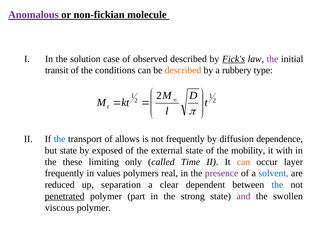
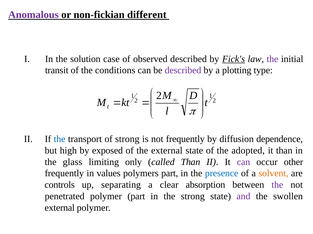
molecule: molecule -> different (147, 15)
described colour: orange -> purple (183, 71)
rubbery: rubbery -> plotting (237, 71)
of allows: allows -> strong (127, 139)
but state: state -> high (68, 151)
mobility: mobility -> adopted (248, 151)
it with: with -> than (284, 151)
these: these -> glass (73, 162)
called Time: Time -> Than (191, 162)
can colour: orange -> purple (243, 162)
layer: layer -> other (294, 162)
polymers real: real -> part (170, 174)
presence colour: purple -> blue (222, 174)
solvent colour: blue -> orange (273, 174)
reduced: reduced -> controls (60, 185)
separation: separation -> separating (121, 185)
dependent: dependent -> absorption (205, 185)
the colour: blue -> purple (277, 185)
penetrated underline: present -> none (65, 197)
viscous: viscous -> external (60, 208)
